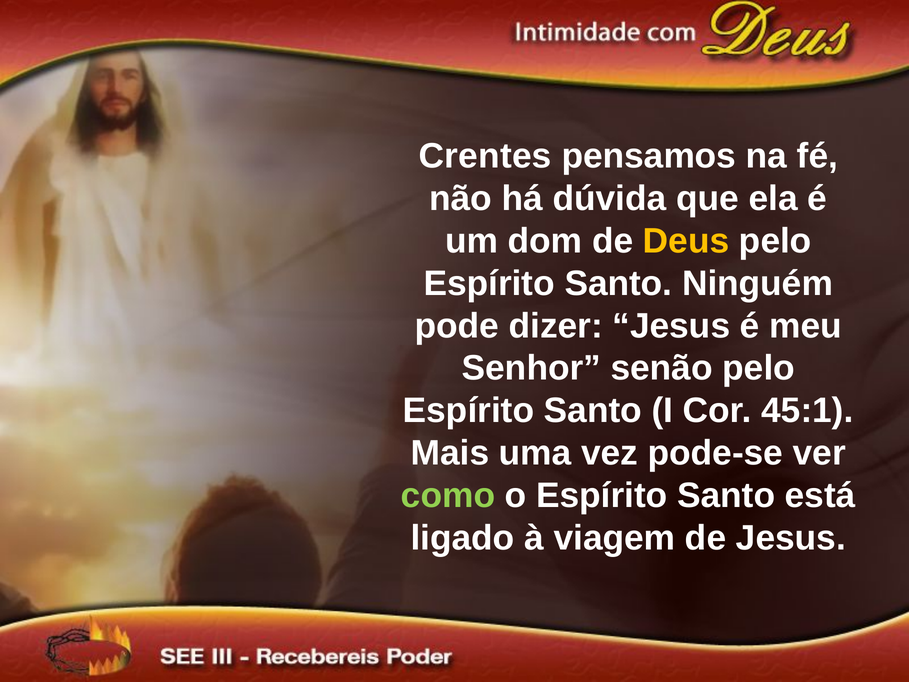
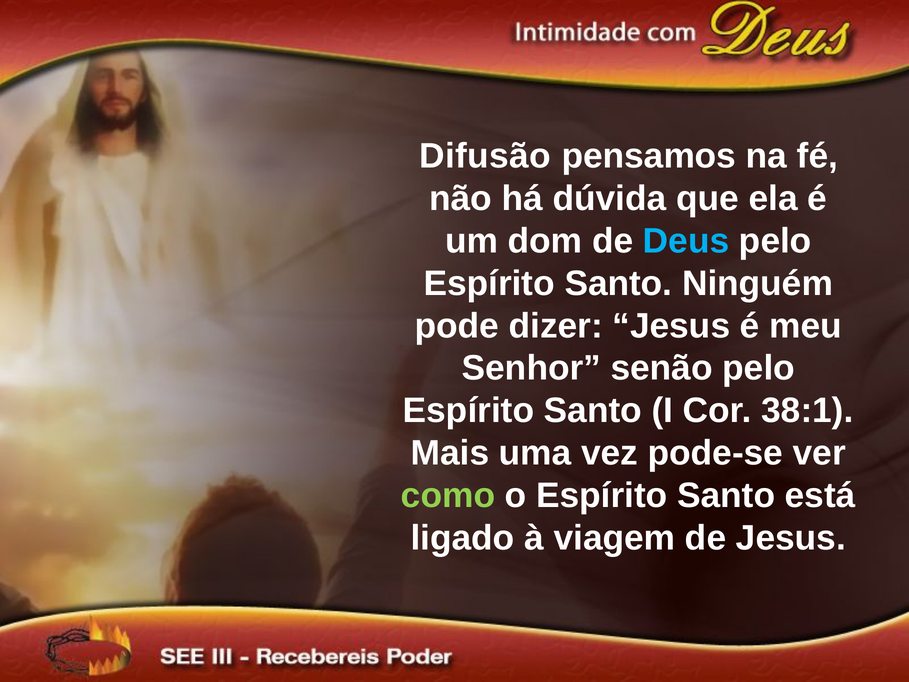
Crentes: Crentes -> Difusão (485, 156)
Deus colour: yellow -> light blue (686, 241)
45:1: 45:1 -> 38:1 (807, 411)
